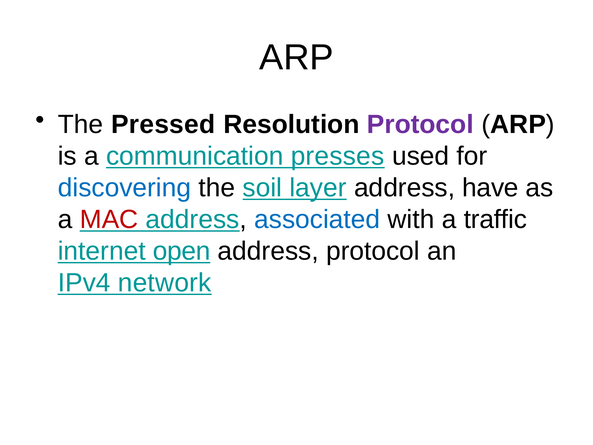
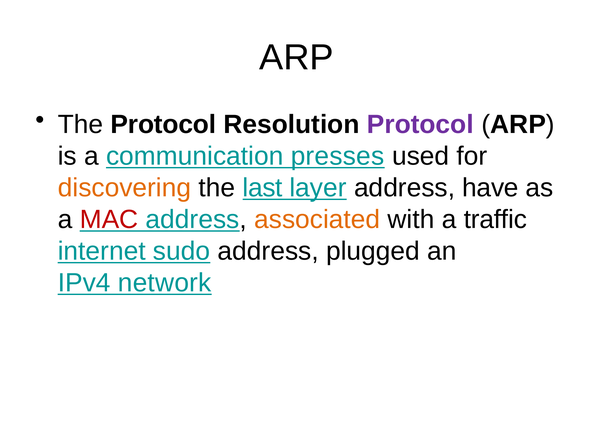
The Pressed: Pressed -> Protocol (163, 124)
discovering colour: blue -> orange (124, 188)
soil: soil -> last (263, 188)
associated colour: blue -> orange (317, 219)
open: open -> sudo (182, 251)
address protocol: protocol -> plugged (373, 251)
